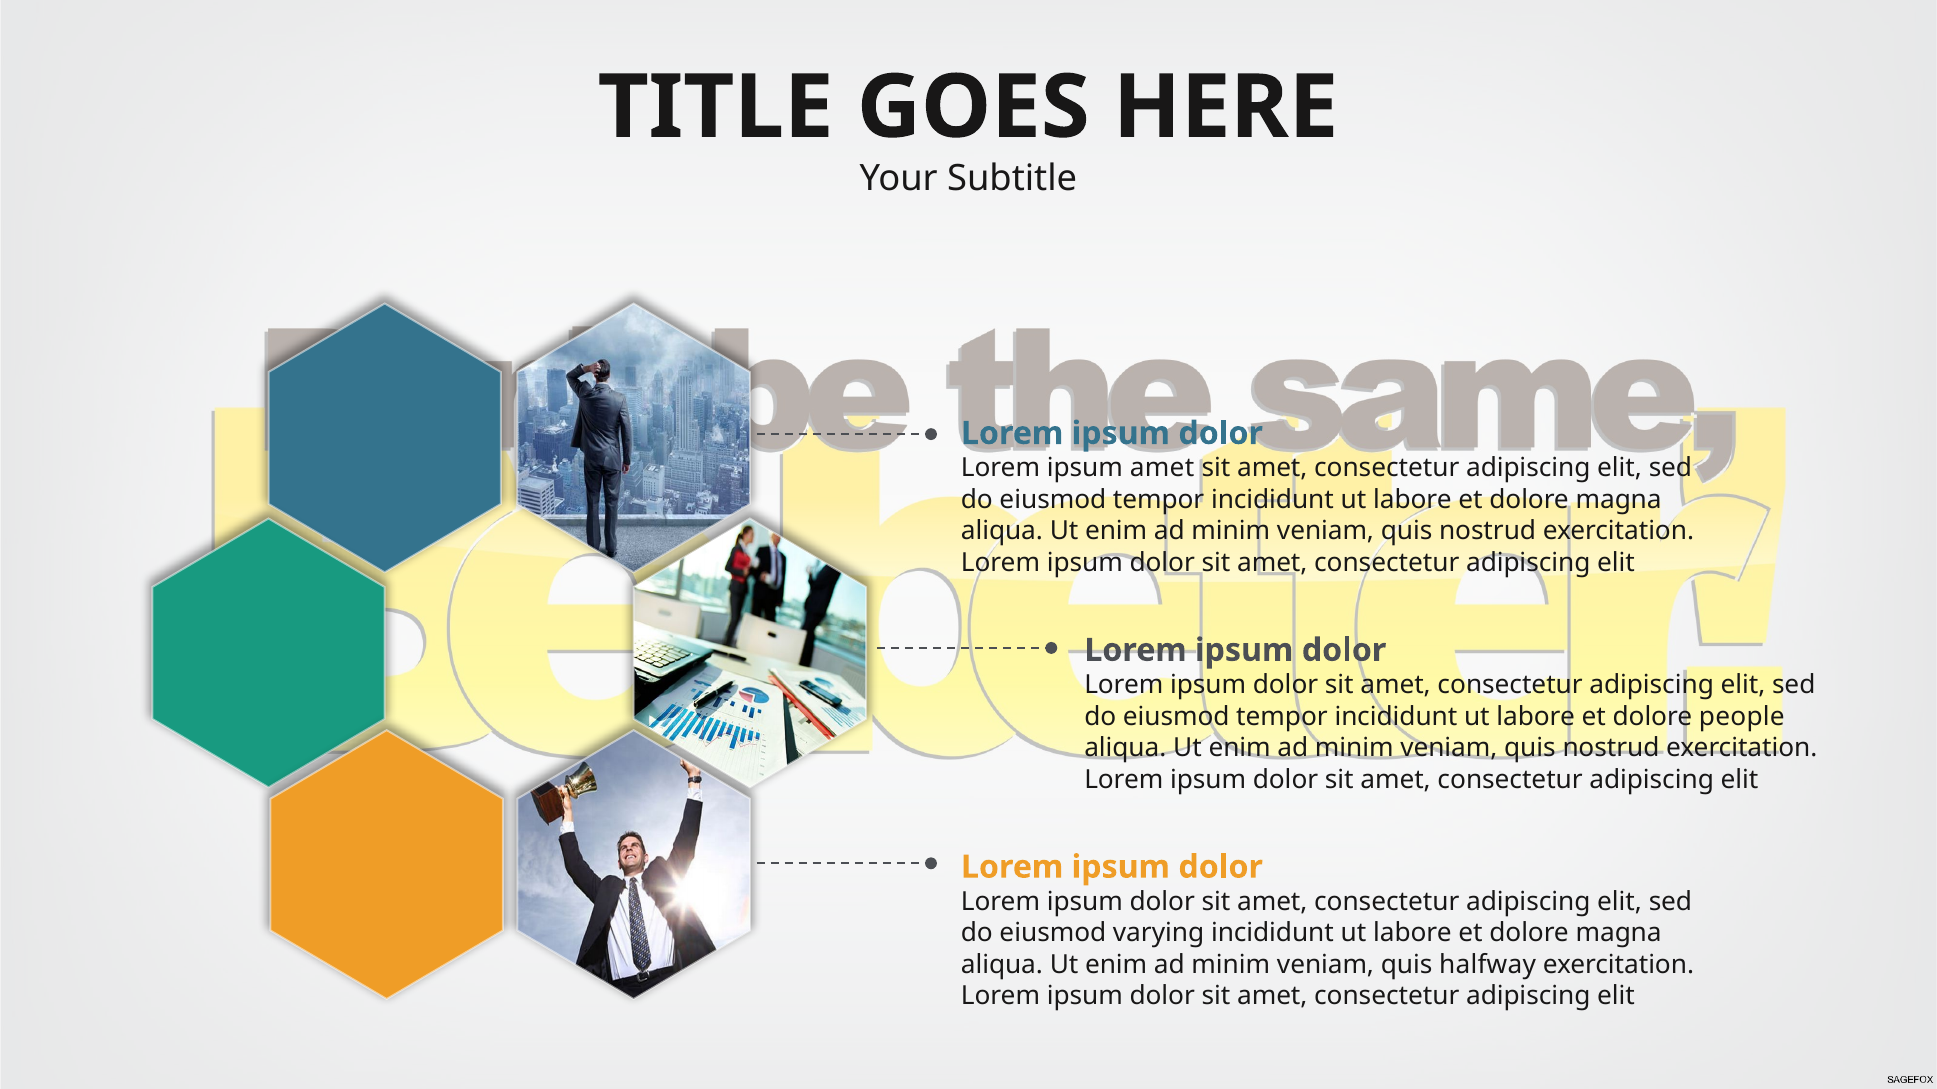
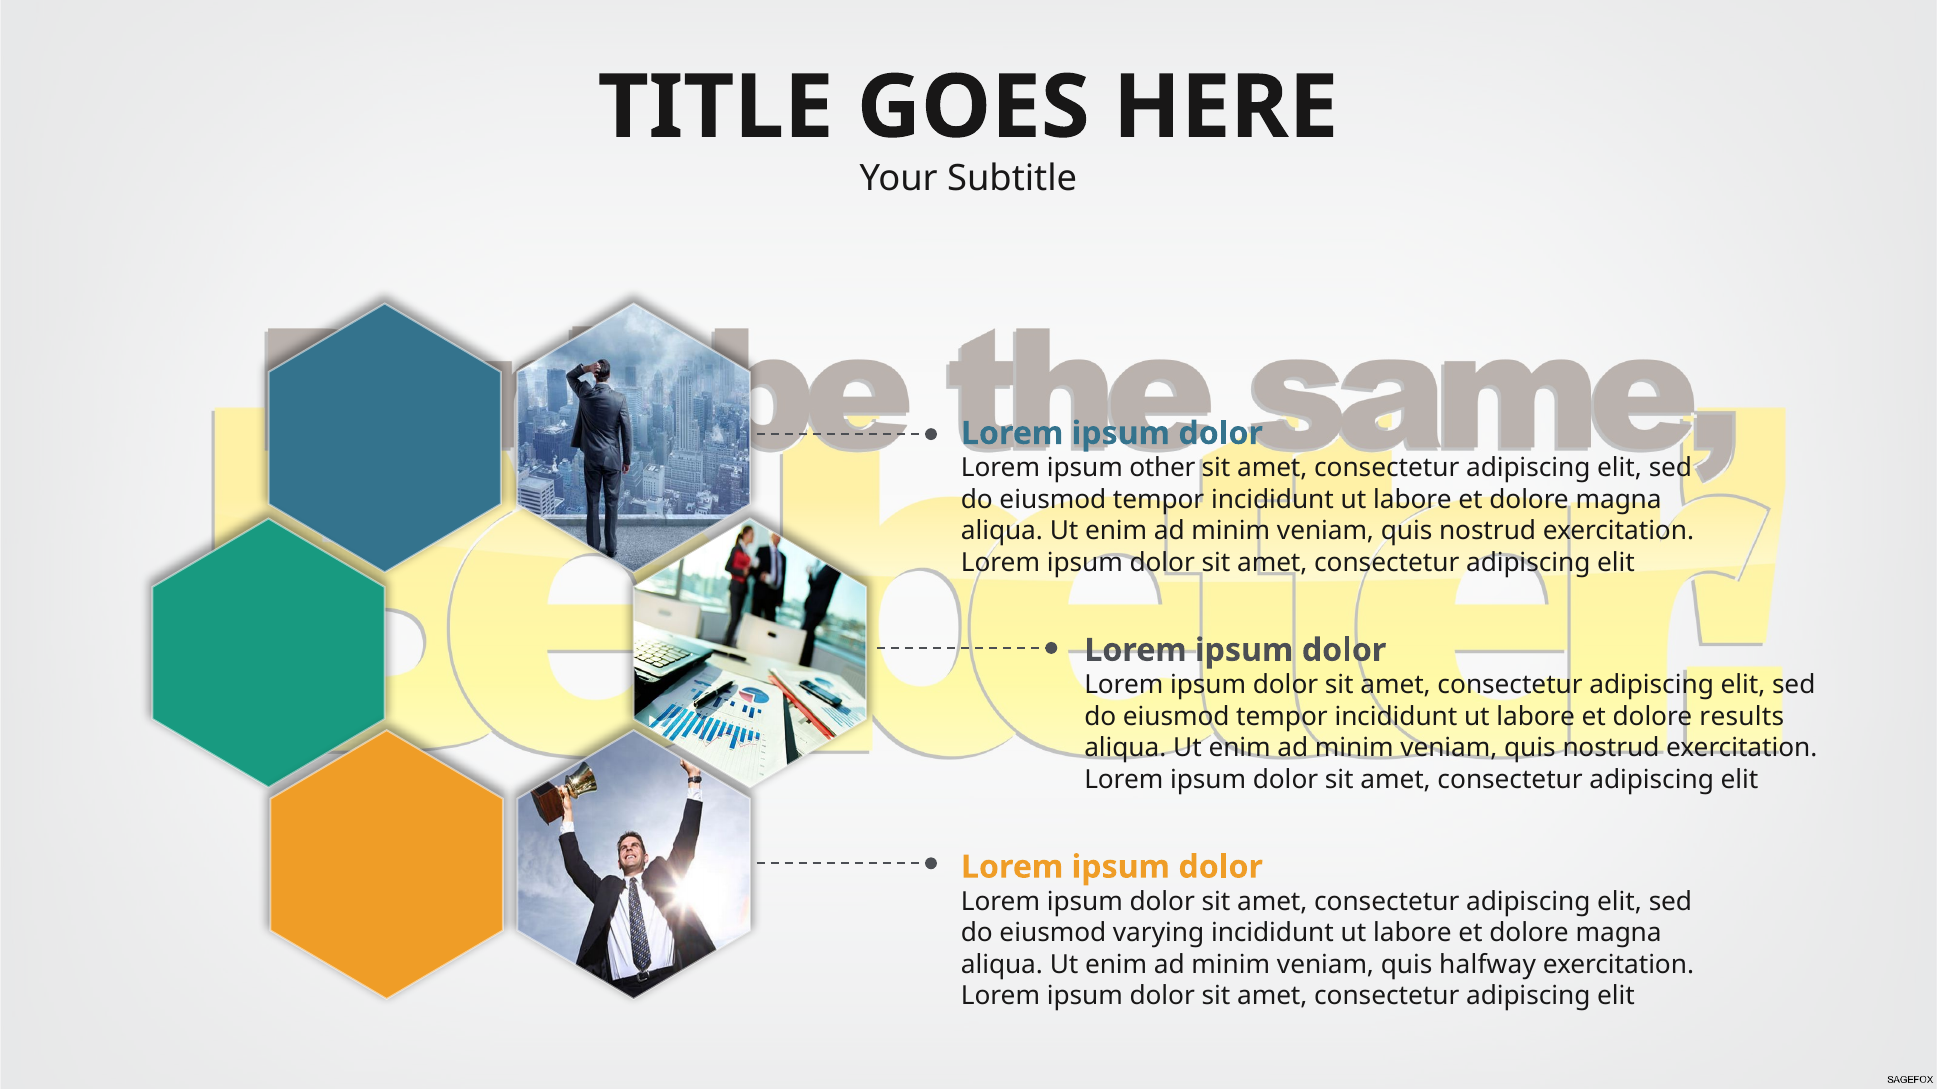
ipsum amet: amet -> other (1162, 468)
people: people -> results (1742, 717)
